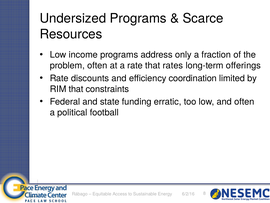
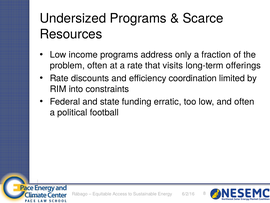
rates: rates -> visits (173, 65)
RIM that: that -> into (76, 89)
